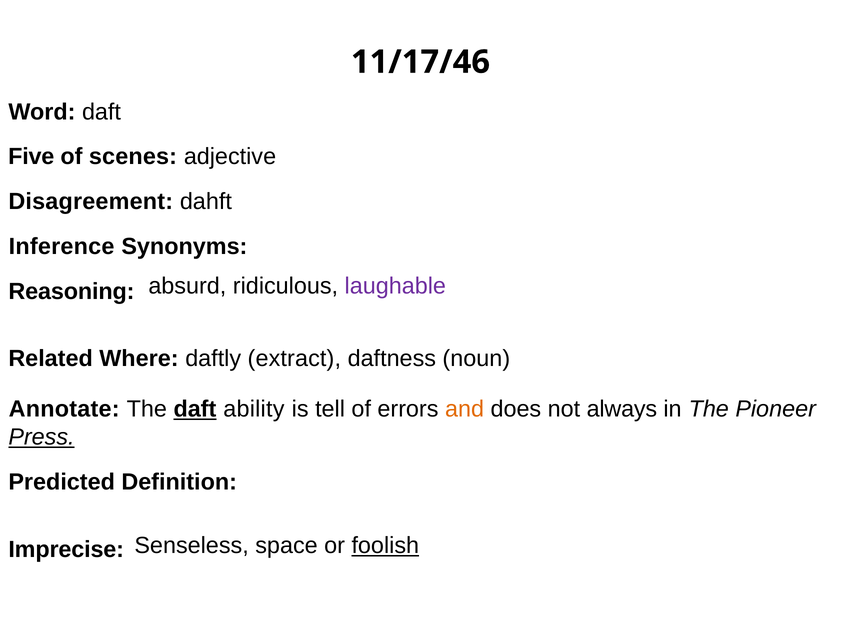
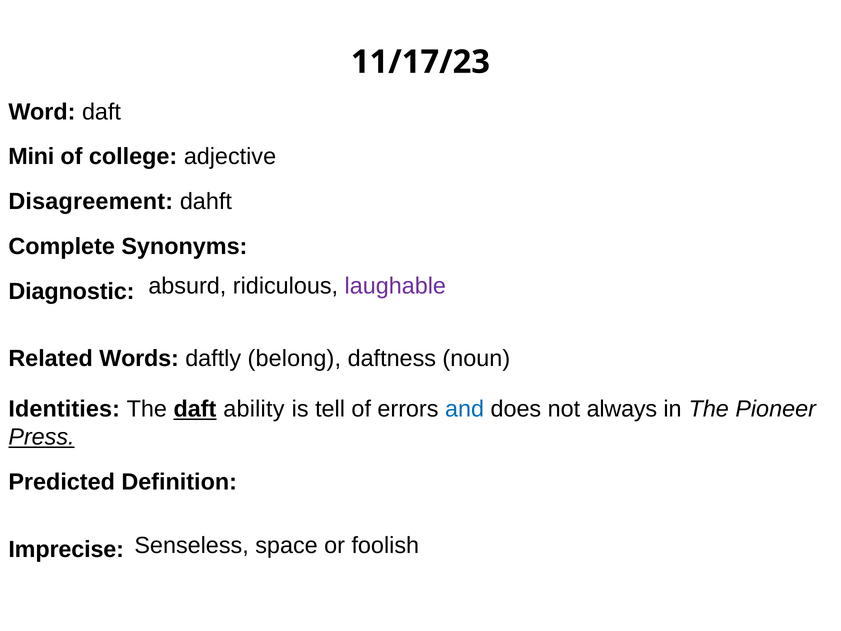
11/17/46: 11/17/46 -> 11/17/23 (420, 62)
Five: Five -> Mini (31, 157)
scenes: scenes -> college (133, 157)
Inference: Inference -> Complete (62, 246)
Reasoning: Reasoning -> Diagnostic (71, 291)
Where: Where -> Words (139, 359)
extract: extract -> belong (294, 359)
Annotate: Annotate -> Identities (64, 409)
and colour: orange -> blue (465, 409)
foolish underline: present -> none (385, 545)
